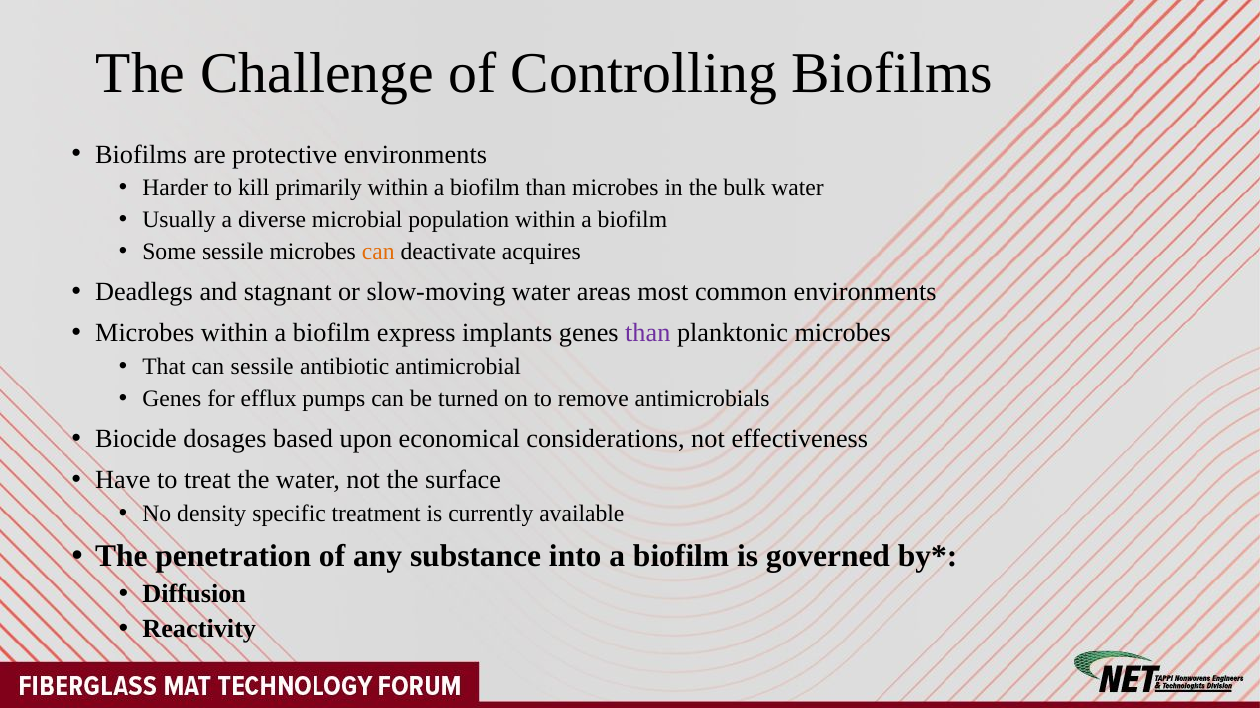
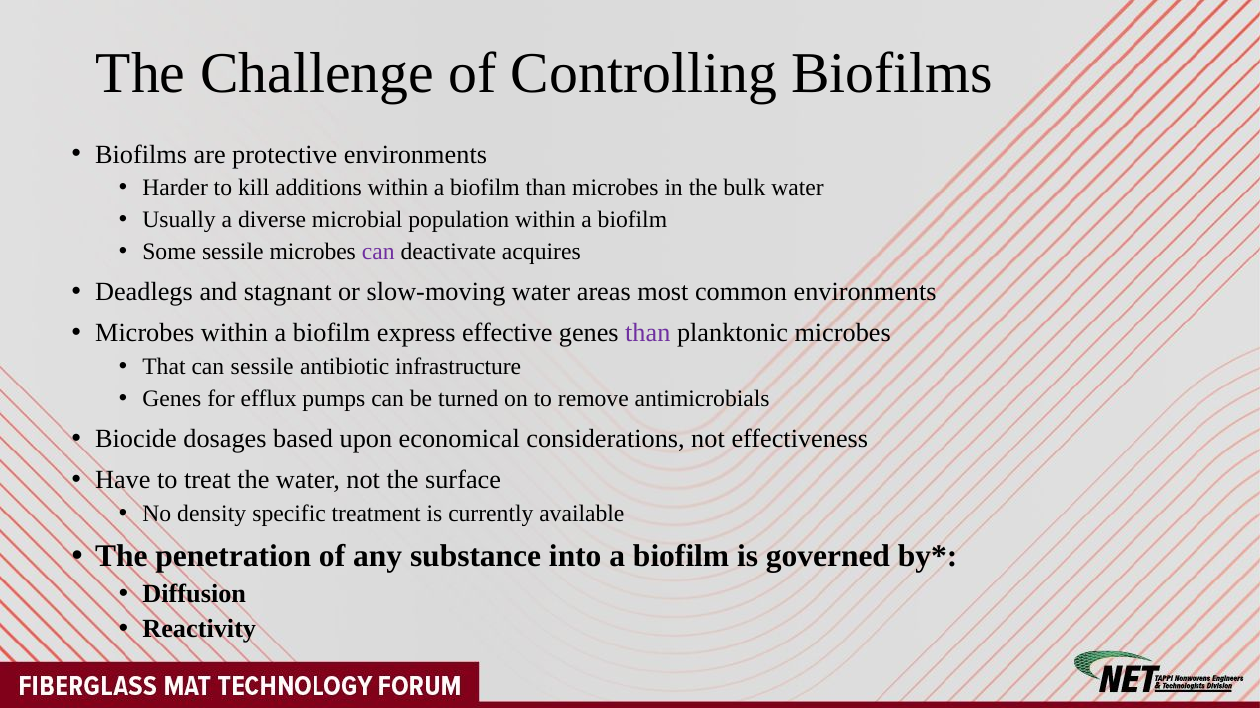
primarily: primarily -> additions (319, 188)
can colour: orange -> purple (378, 252)
implants: implants -> effective (507, 334)
antimicrobial: antimicrobial -> infrastructure (458, 367)
